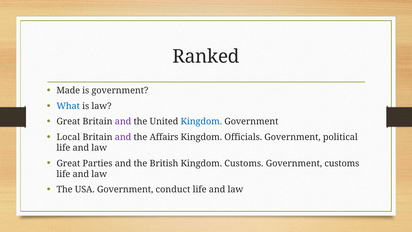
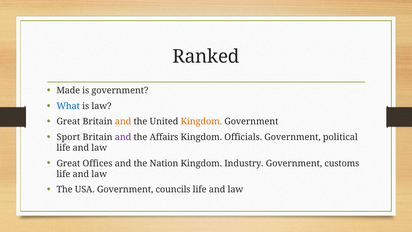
and colour: purple -> orange (123, 121)
Kingdom colour: blue -> orange (201, 121)
Local: Local -> Sport (68, 137)
Parties: Parties -> Offices (97, 163)
British: British -> Nation (164, 163)
Kingdom Customs: Customs -> Industry (244, 163)
conduct: conduct -> councils (173, 189)
